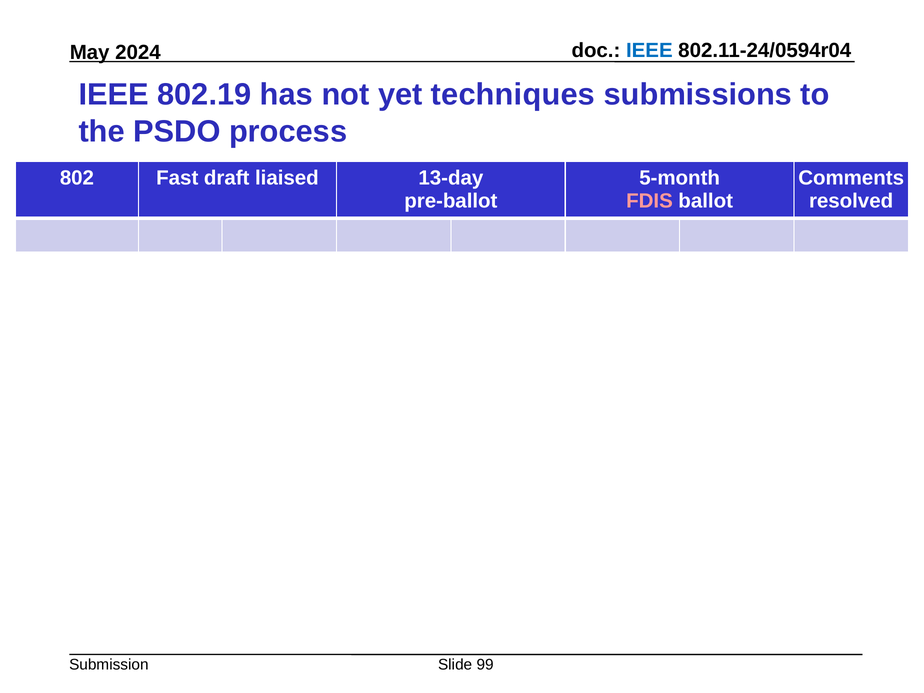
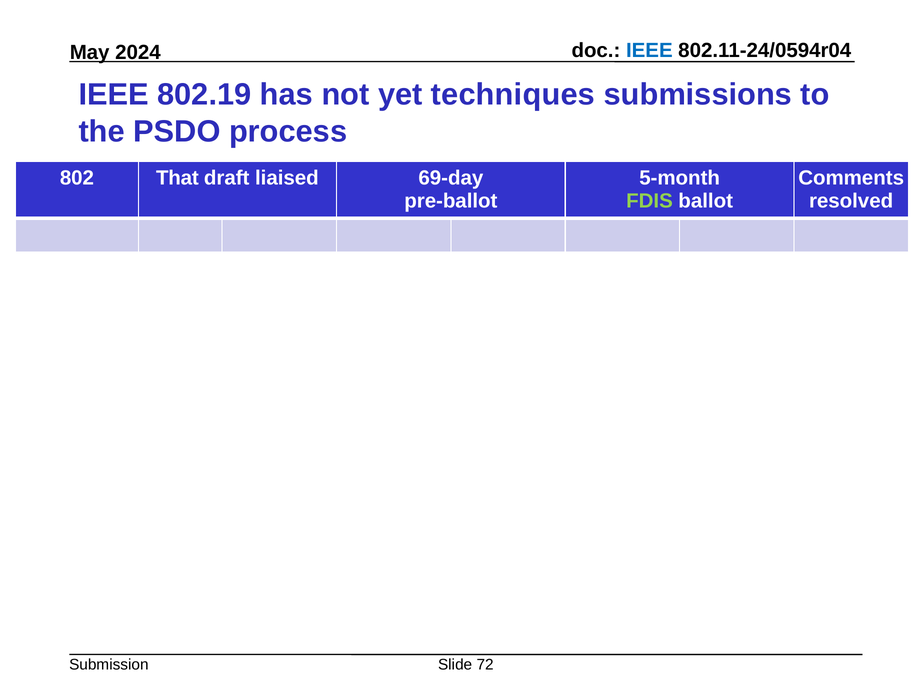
Fast: Fast -> That (177, 178)
13-day: 13-day -> 69-day (451, 178)
FDIS colour: pink -> light green (650, 201)
99: 99 -> 72 (485, 665)
